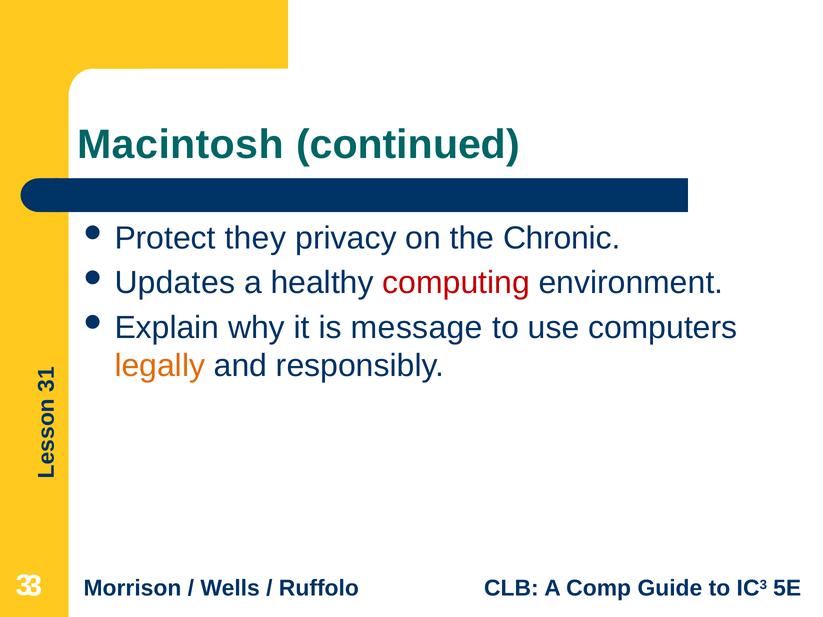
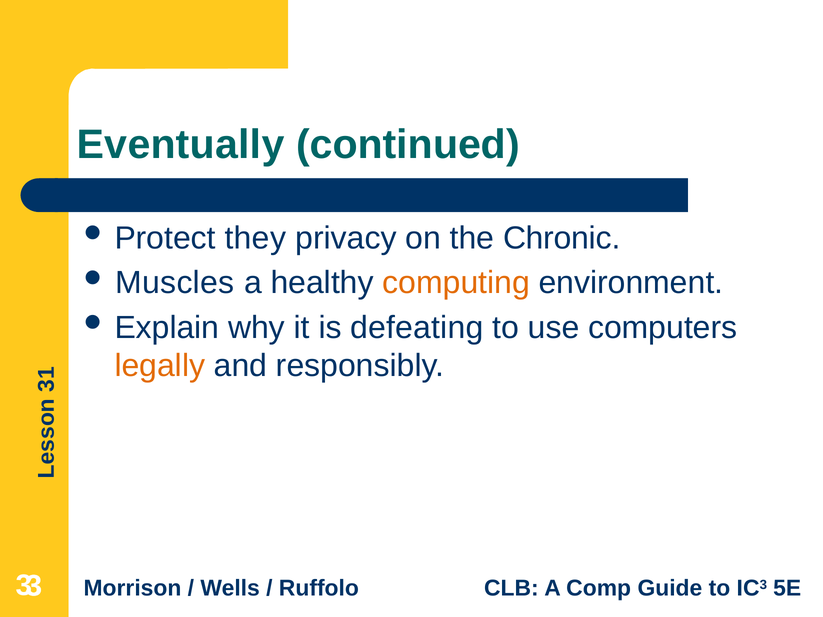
Macintosh: Macintosh -> Eventually (181, 145)
Updates: Updates -> Muscles (175, 283)
computing colour: red -> orange (456, 283)
message: message -> defeating (417, 328)
